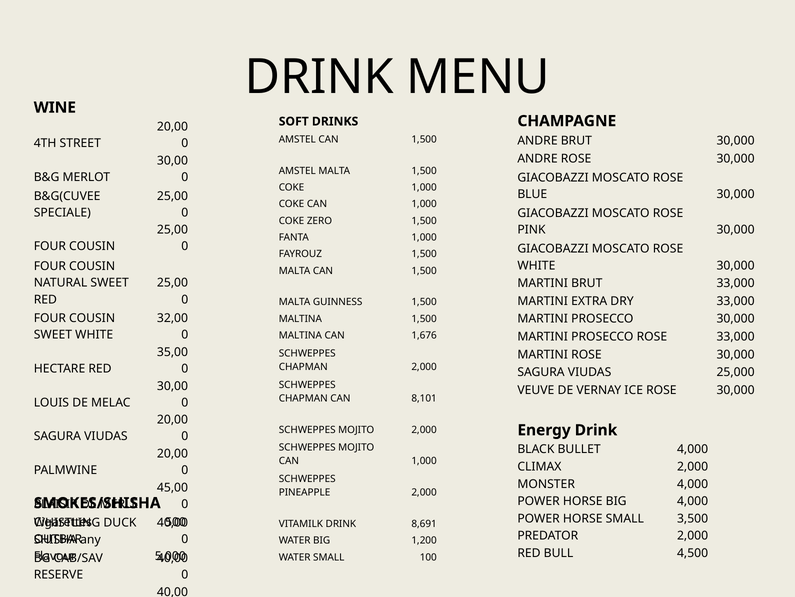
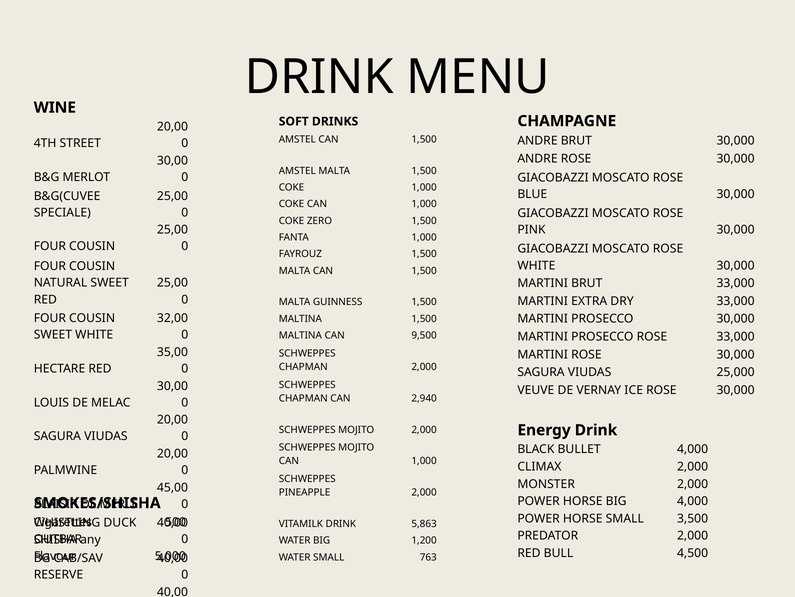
1,676: 1,676 -> 9,500 (424, 335)
8,101: 8,101 -> 2,940 (424, 398)
MONSTER 4,000: 4,000 -> 2,000 (693, 483)
8,691: 8,691 -> 5,863 (424, 523)
100: 100 -> 763 (428, 557)
